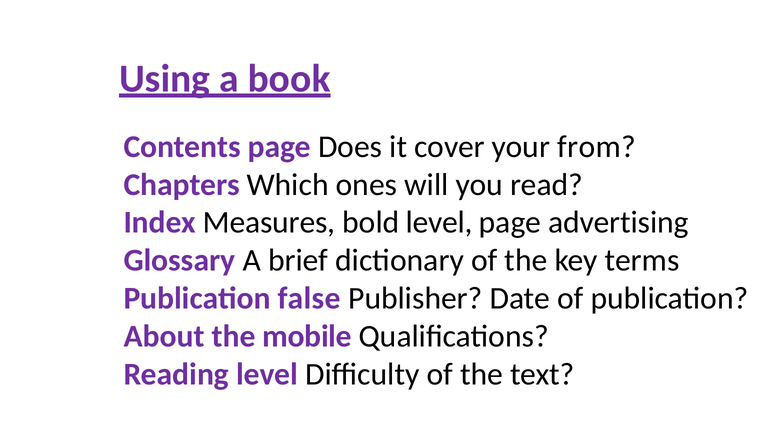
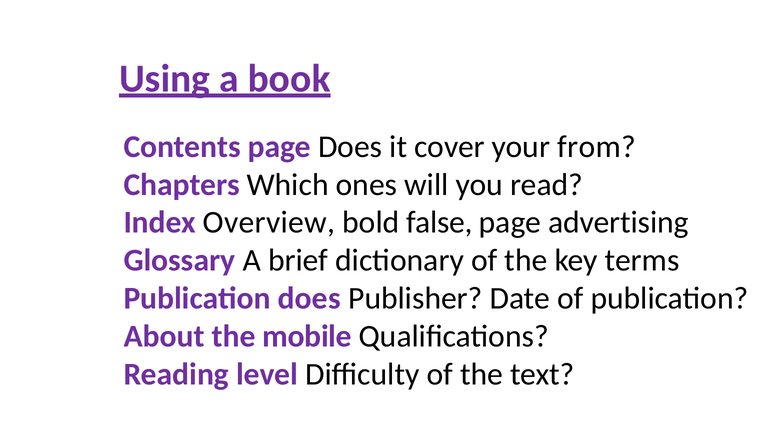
Measures: Measures -> Overview (269, 223)
bold level: level -> false (439, 223)
Publication false: false -> does (309, 299)
